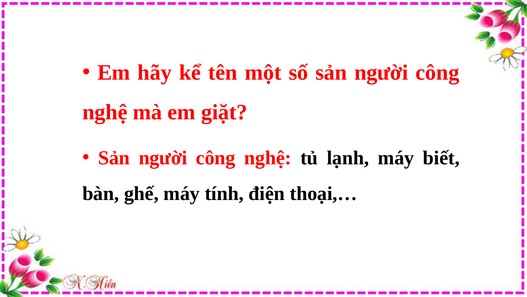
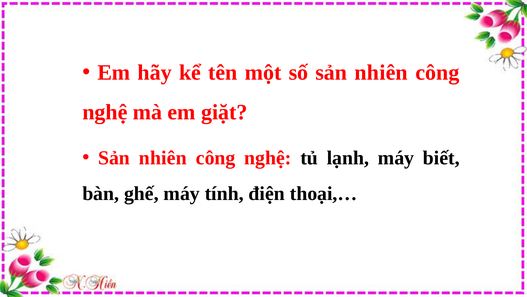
số sản người: người -> nhiên (381, 73)
người: người -> nhiên (163, 158)
